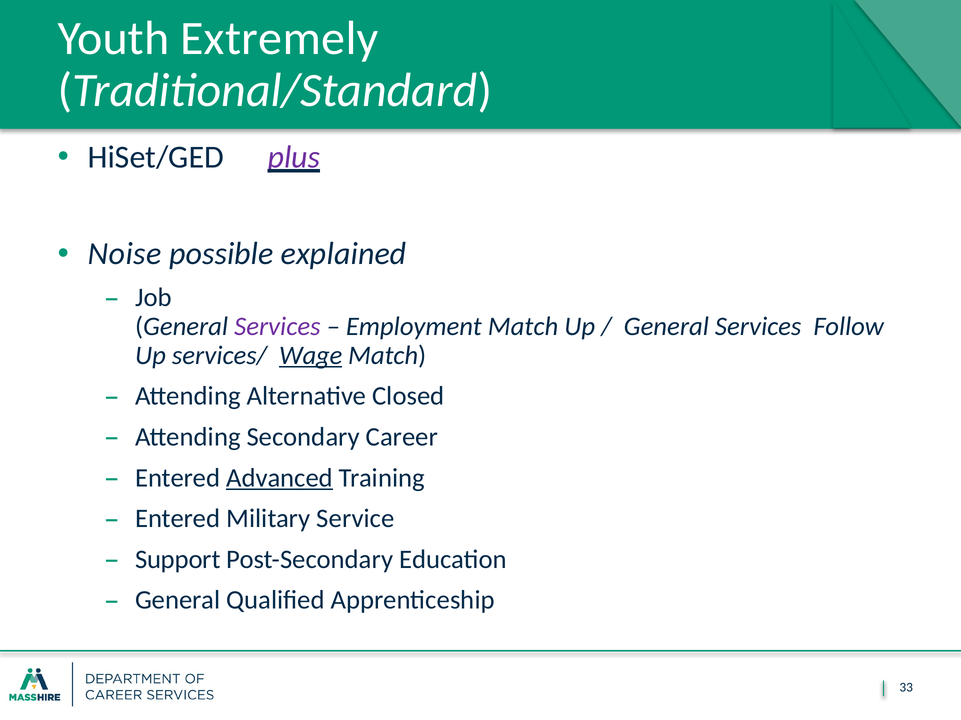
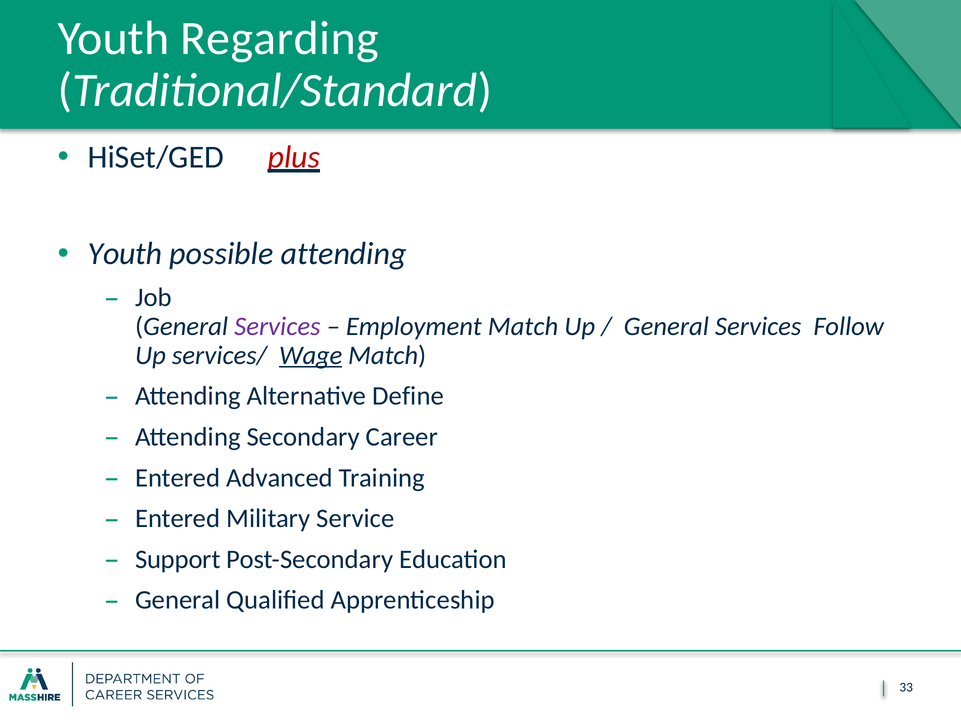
Extremely: Extremely -> Regarding (279, 39)
plus colour: purple -> red (294, 157)
Noise: Noise -> Youth (125, 254)
possible explained: explained -> attending (344, 254)
Closed: Closed -> Define (408, 396)
Advanced underline: present -> none (280, 478)
